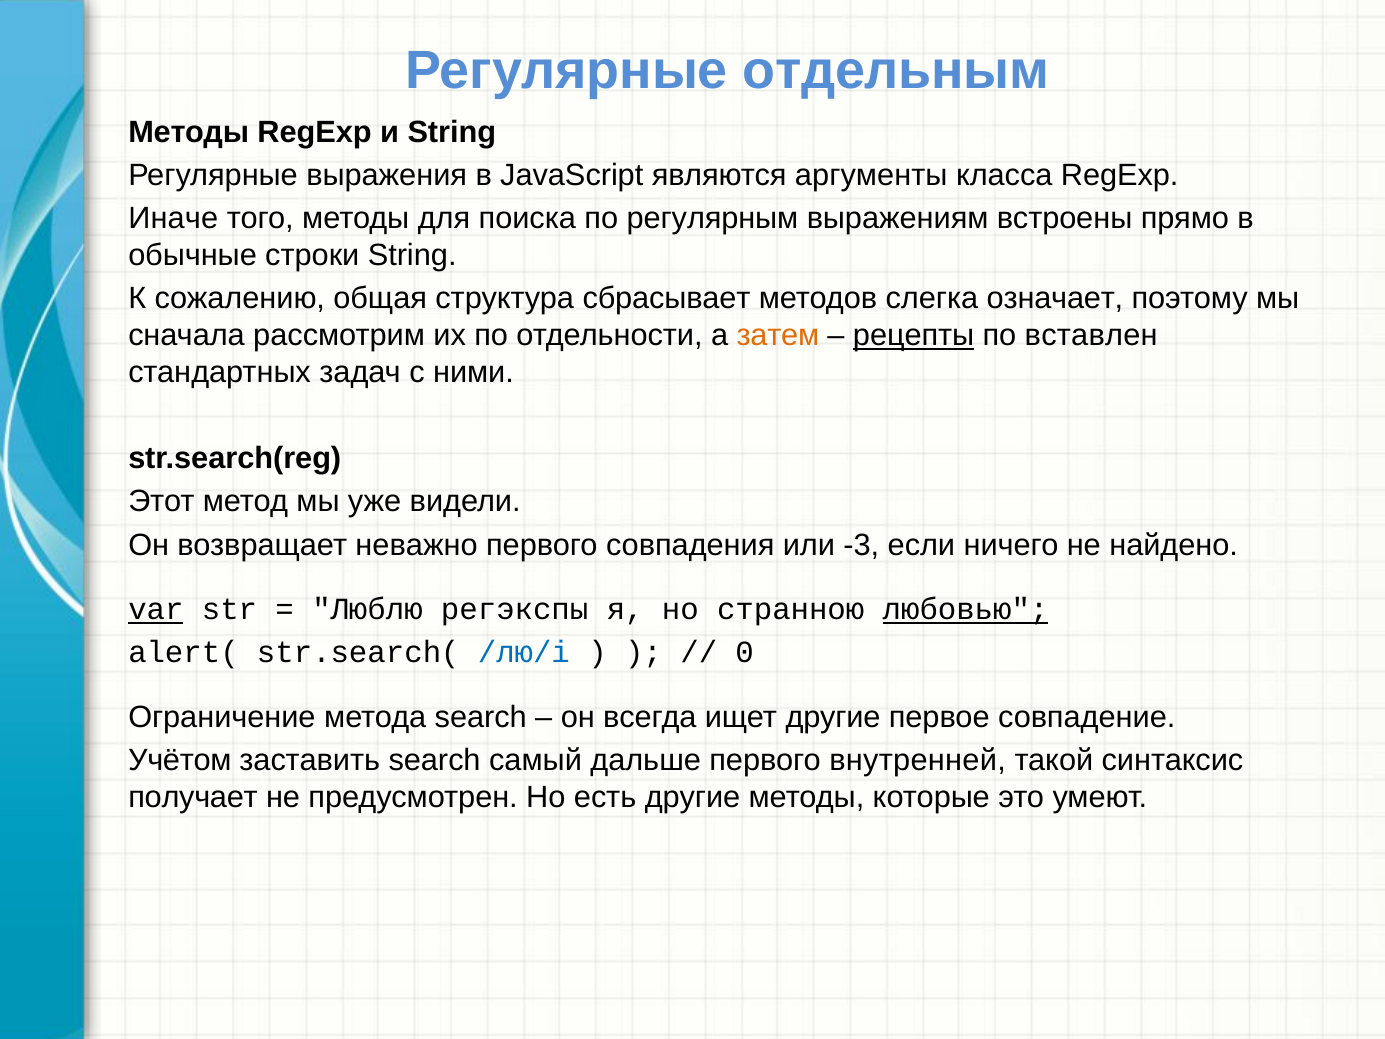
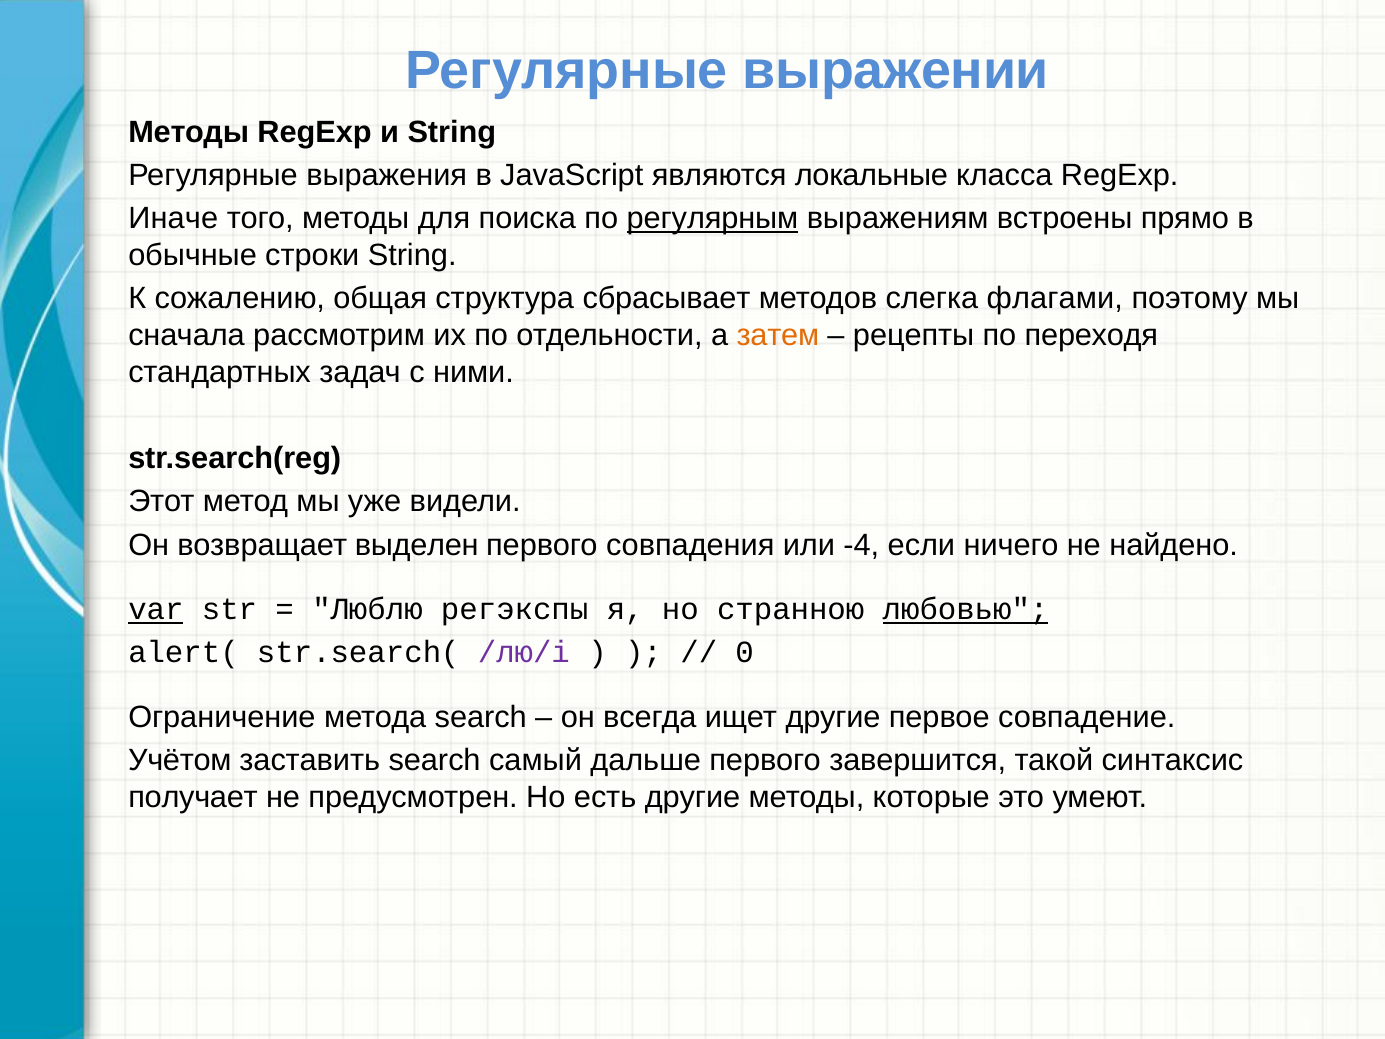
отдельным: отдельным -> выражении (896, 71)
аргументы: аргументы -> локальные (871, 176)
регулярным underline: none -> present (712, 219)
означает: означает -> флагами (1055, 299)
рецепты underline: present -> none (914, 336)
вставлен: вставлен -> переходя (1091, 336)
неважно: неважно -> выделен (417, 545)
-3: -3 -> -4 (861, 545)
/лю/i colour: blue -> purple (524, 652)
внутренней: внутренней -> завершится (918, 760)
